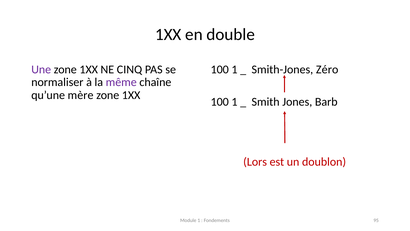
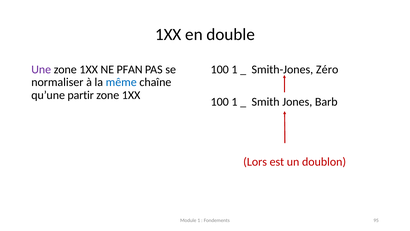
CINQ: CINQ -> PFAN (130, 69)
même colour: purple -> blue (121, 82)
mère: mère -> partir (81, 95)
